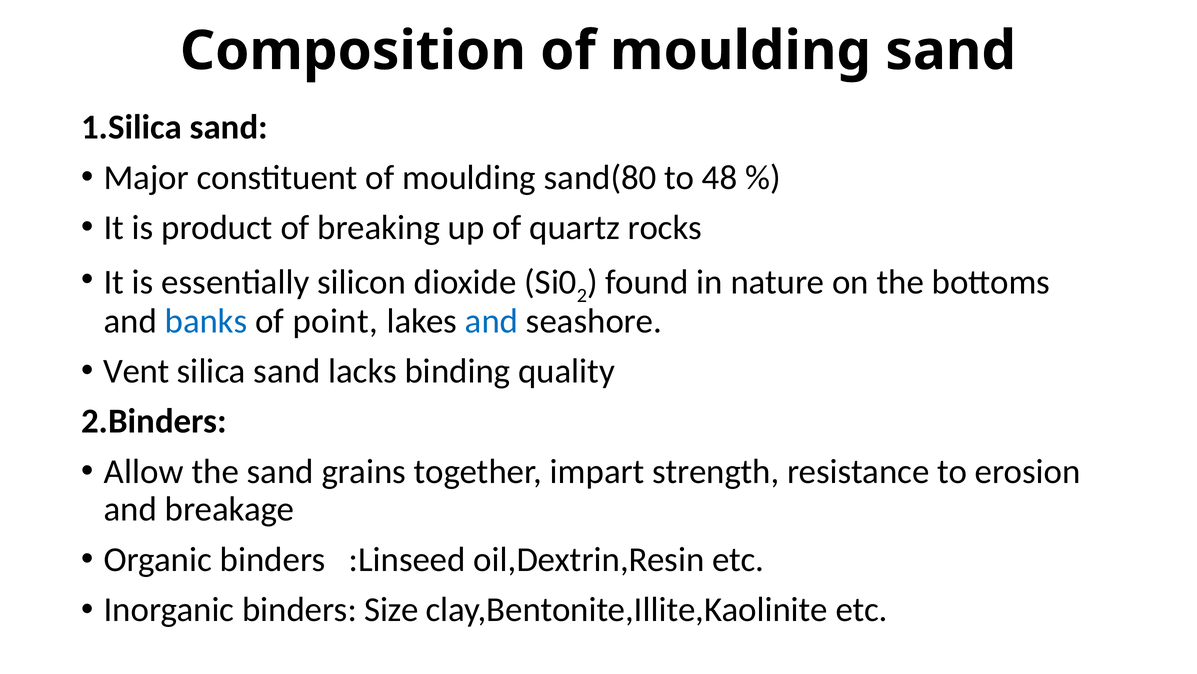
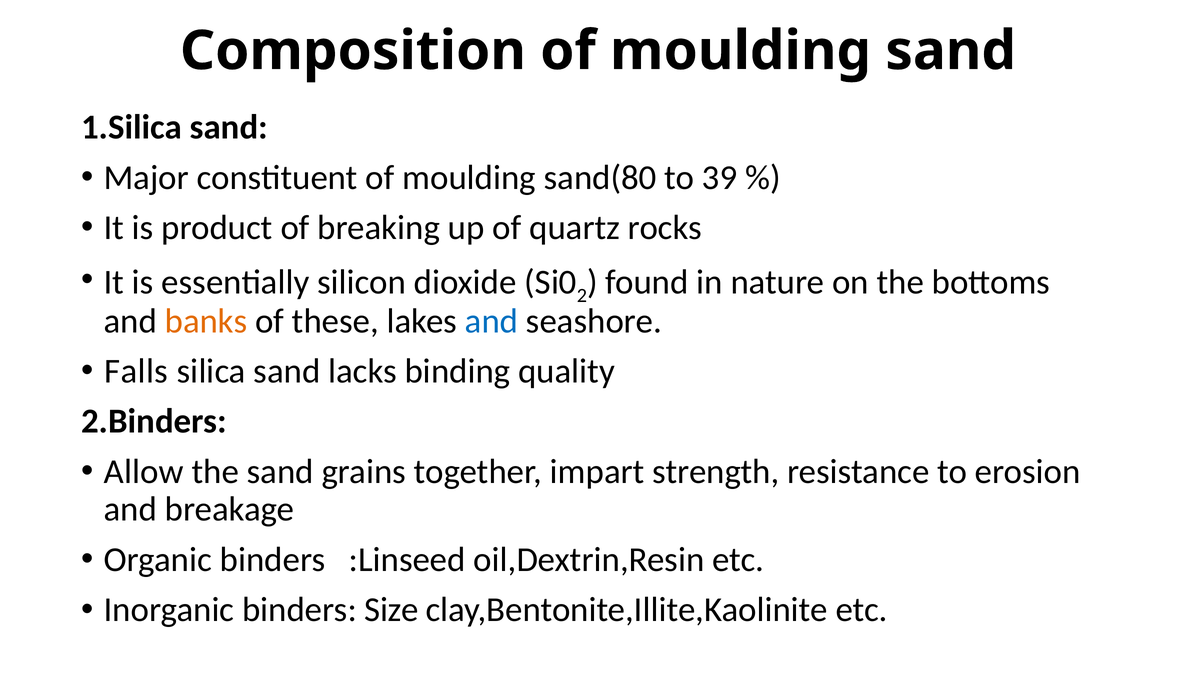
48: 48 -> 39 (720, 177)
banks colour: blue -> orange (206, 321)
point: point -> these (335, 321)
Vent: Vent -> Falls (136, 371)
